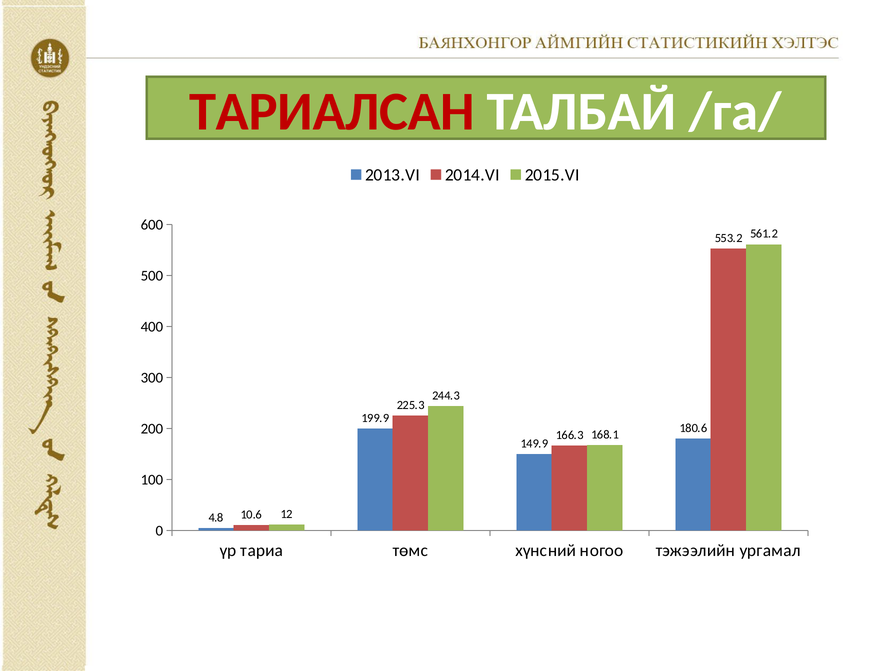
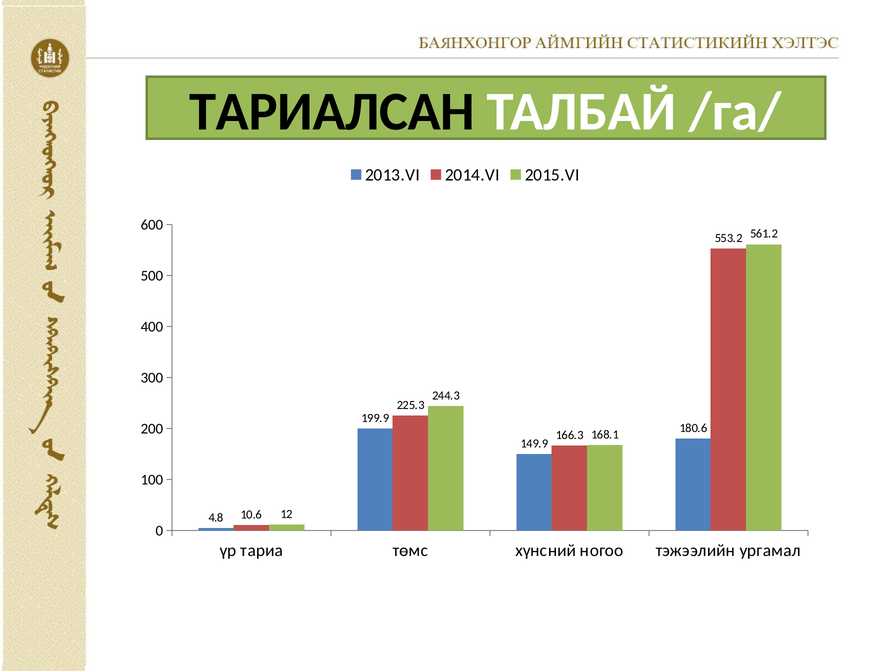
ТАРИАЛСАН colour: red -> black (332, 112)
